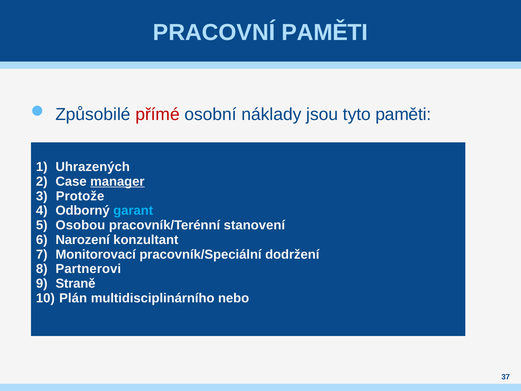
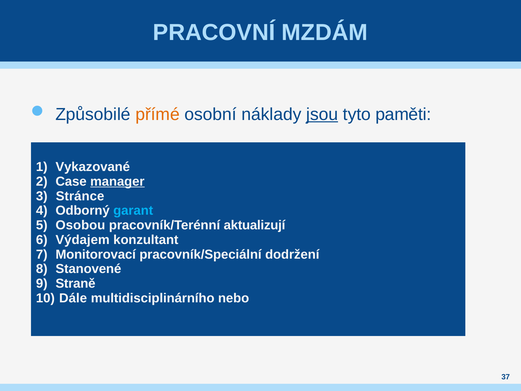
PRACOVNÍ PAMĚTI: PAMĚTI -> MZDÁM (325, 32)
přímé colour: red -> orange (158, 114)
jsou underline: none -> present (322, 114)
Uhrazených: Uhrazených -> Vykazované (93, 167)
Protože: Protože -> Stránce (80, 196)
stanovení: stanovení -> aktualizují (254, 225)
Narození: Narození -> Výdajem (83, 240)
Partnerovi: Partnerovi -> Stanovené (88, 269)
Plán: Plán -> Dále (73, 298)
